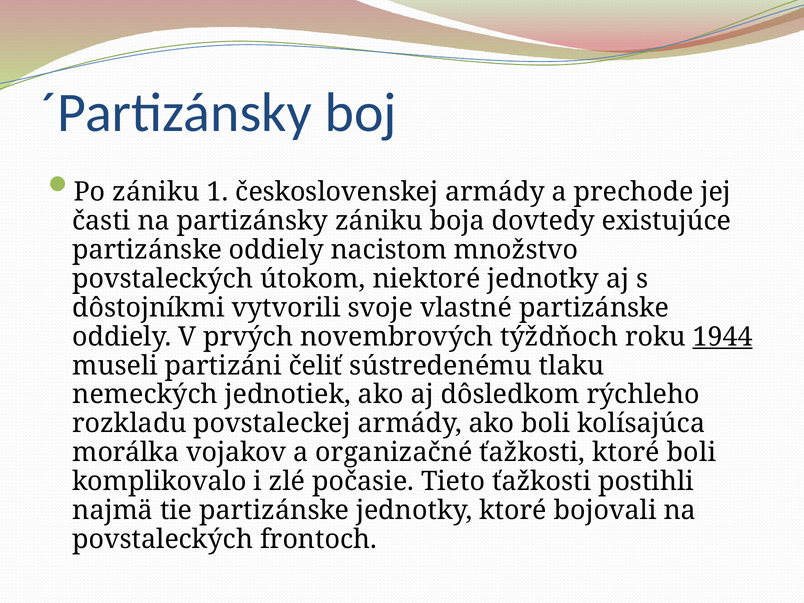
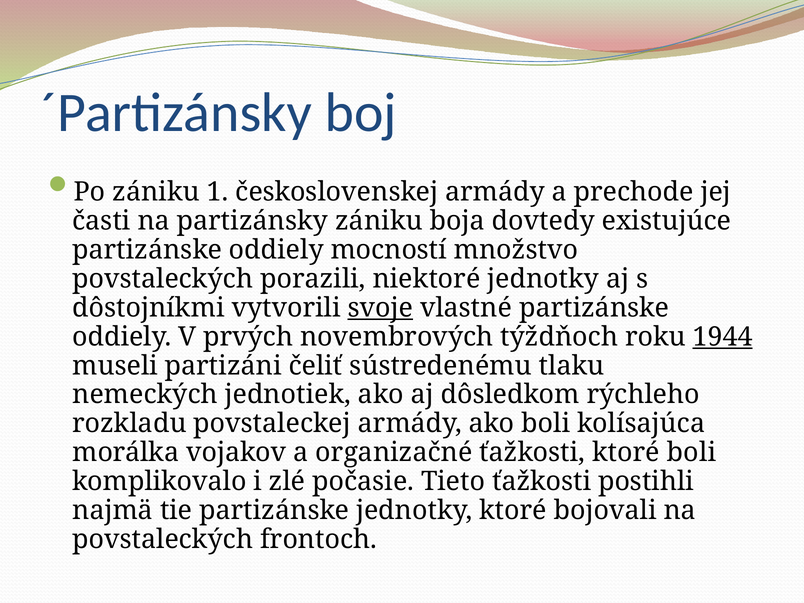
nacistom: nacistom -> mocností (389, 250)
útokom: útokom -> porazili (313, 279)
svoje underline: none -> present (380, 308)
